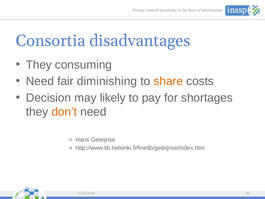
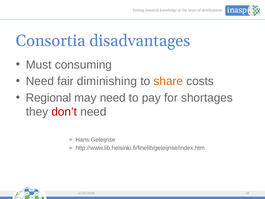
They: They -> Must (39, 65)
Decision: Decision -> Regional (49, 98)
may likely: likely -> need (113, 98)
don’t colour: orange -> red (64, 112)
